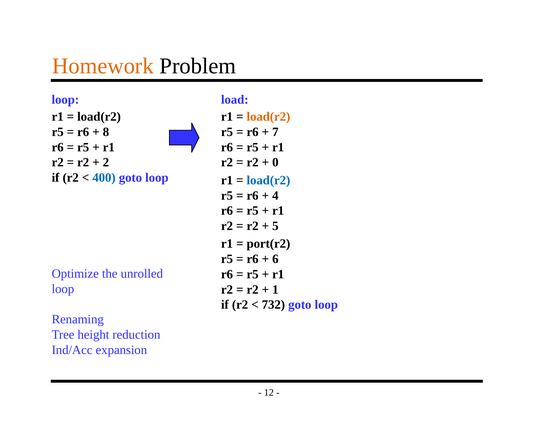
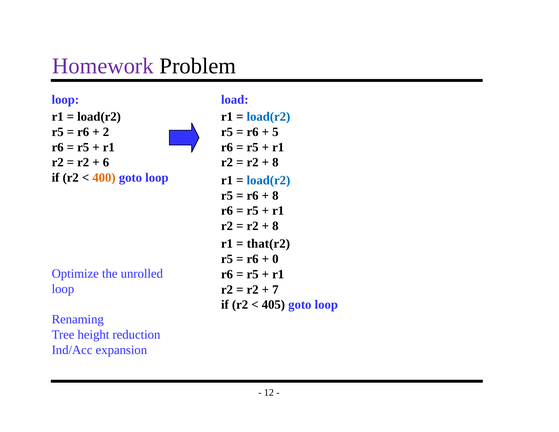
Homework colour: orange -> purple (103, 66)
load(r2 colour: orange -> blue (268, 117)
8: 8 -> 2 (106, 132)
7: 7 -> 5 (275, 132)
2: 2 -> 6 (106, 162)
0: 0 -> 8 (275, 162)
400 colour: blue -> orange (104, 178)
4: 4 -> 8 (275, 195)
5: 5 -> 8 (275, 226)
port(r2: port(r2 -> that(r2 (268, 244)
6: 6 -> 0 (275, 259)
1: 1 -> 7 (275, 289)
732: 732 -> 405 (273, 305)
